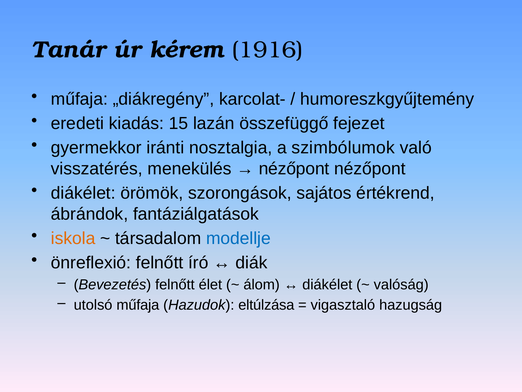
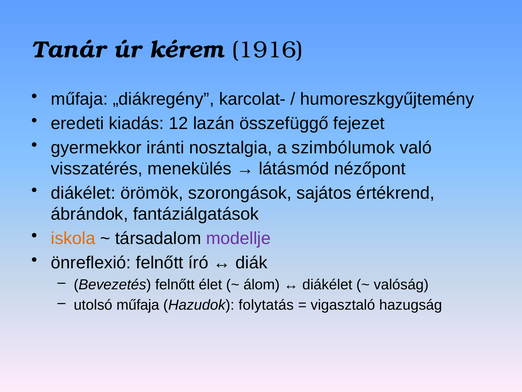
15: 15 -> 12 (179, 123)
nézőpont: nézőpont -> látásmód (294, 169)
modellje colour: blue -> purple (238, 238)
eltúlzása: eltúlzása -> folytatás (266, 305)
